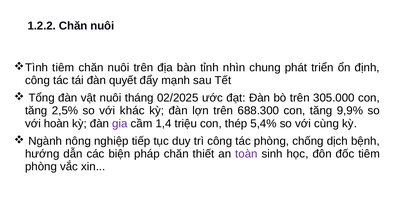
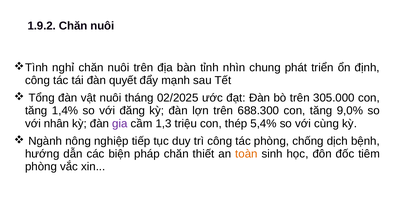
1.2.2: 1.2.2 -> 1.9.2 (42, 26)
tiêm: tiêm -> nghỉ (63, 68)
2,5%: 2,5% -> 1,4% (65, 111)
khác: khác -> đăng (132, 111)
9,9%: 9,9% -> 9,0% (350, 111)
hoàn: hoàn -> nhân (57, 124)
1,4: 1,4 -> 1,3 (164, 124)
toàn colour: purple -> orange (246, 154)
